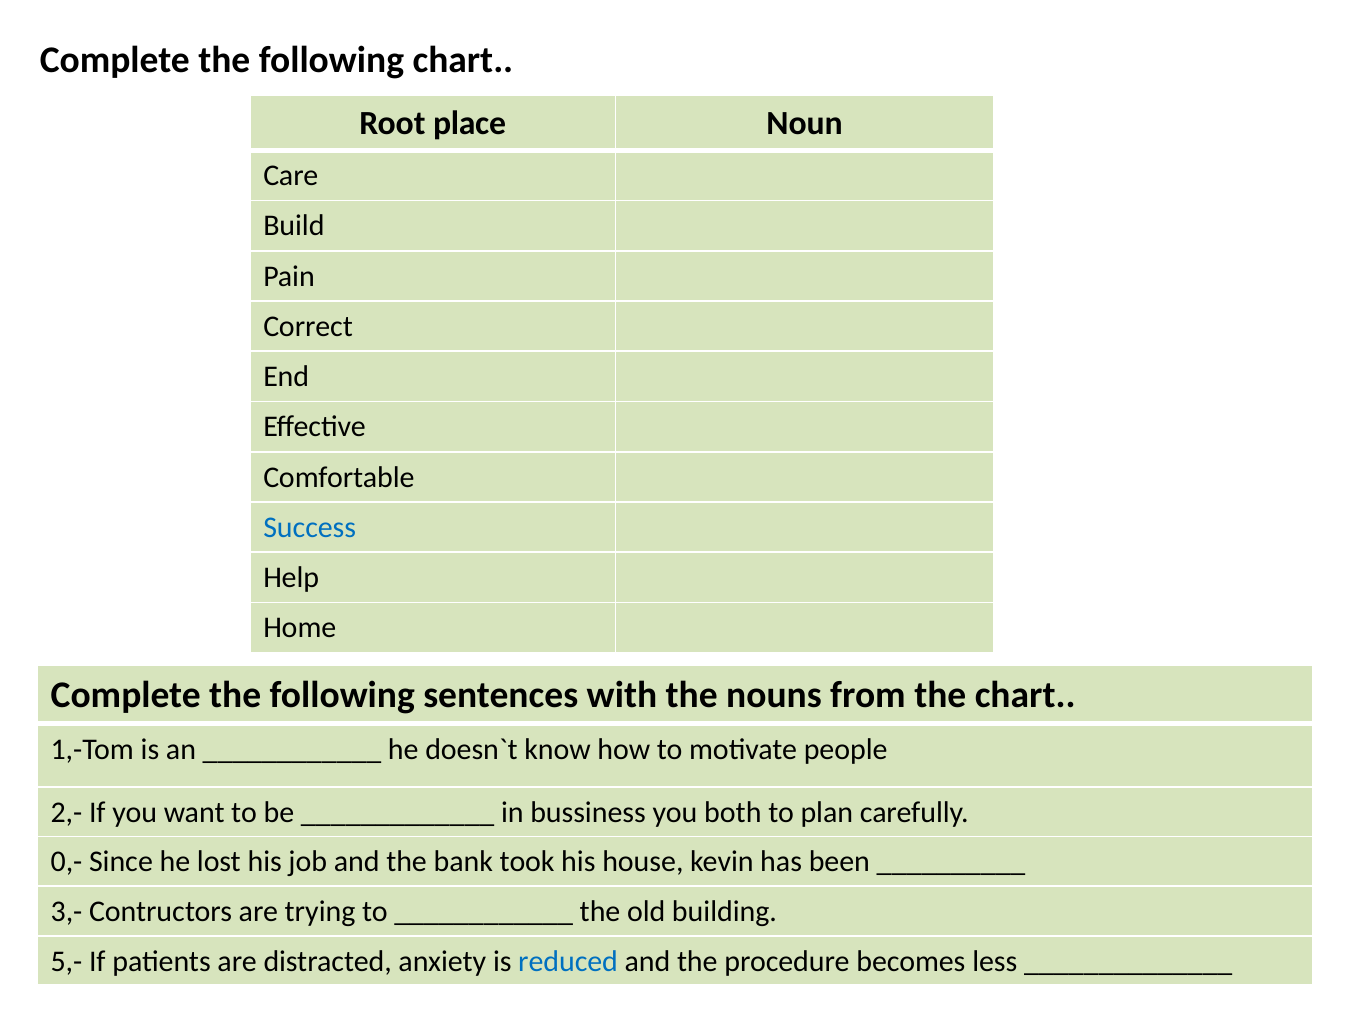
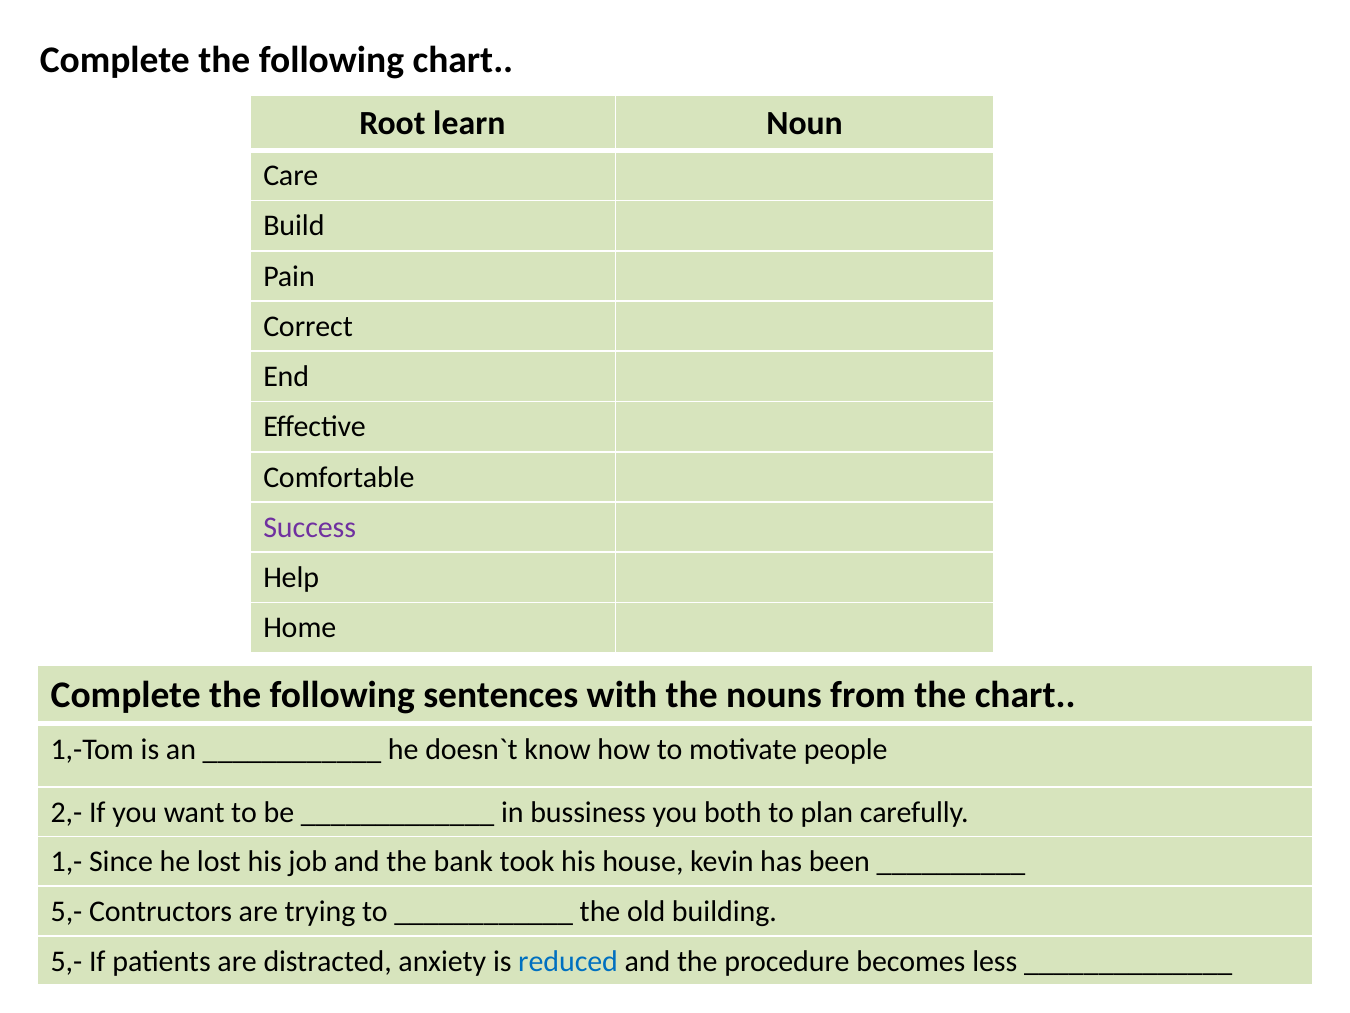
place: place -> learn (469, 123)
Success colour: blue -> purple (310, 527)
0,-: 0,- -> 1,- (66, 862)
3,-: 3,- -> 5,- (66, 911)
